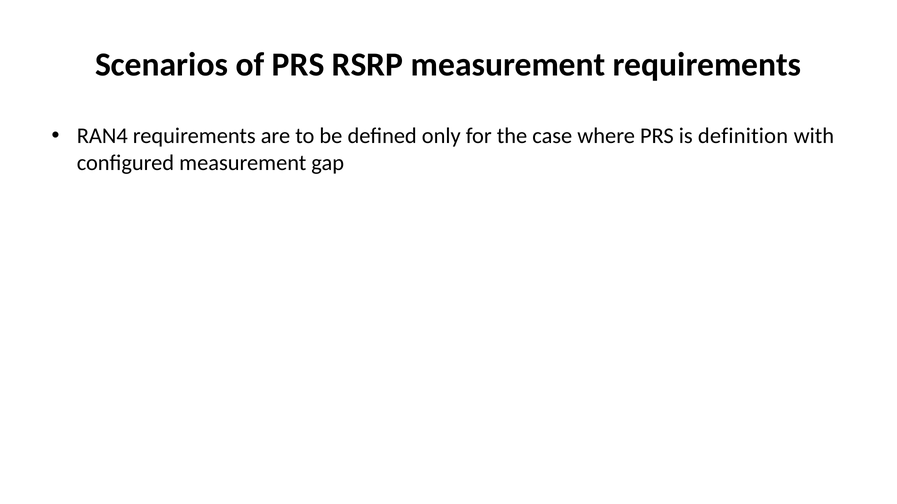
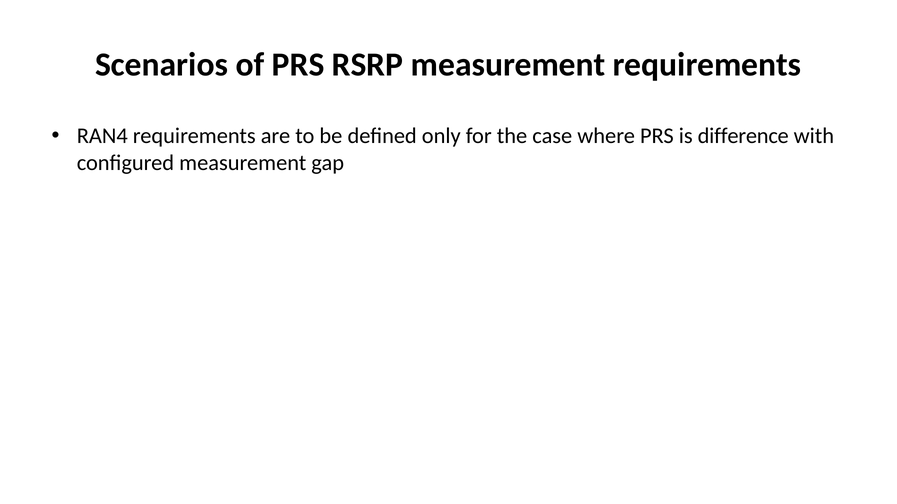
definition: definition -> difference (743, 136)
